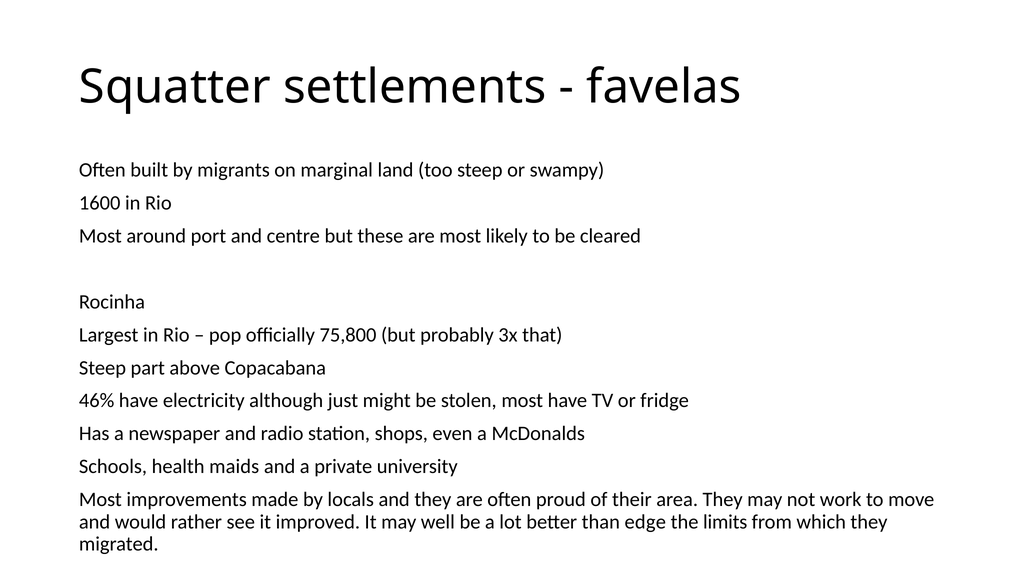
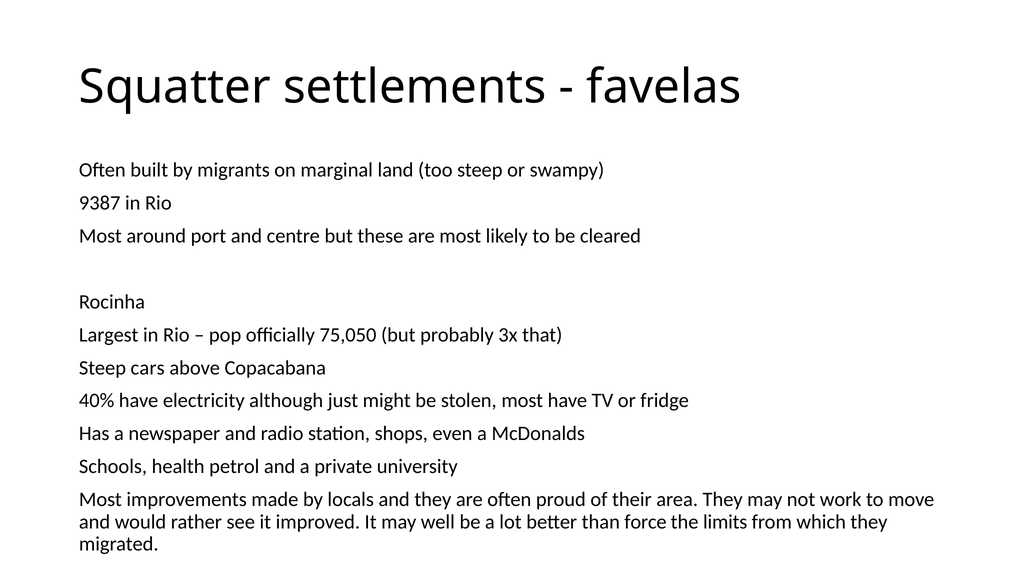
1600: 1600 -> 9387 (100, 203)
75,800: 75,800 -> 75,050 (348, 335)
part: part -> cars (148, 368)
46%: 46% -> 40% (97, 401)
maids: maids -> petrol (234, 466)
edge: edge -> force (645, 522)
